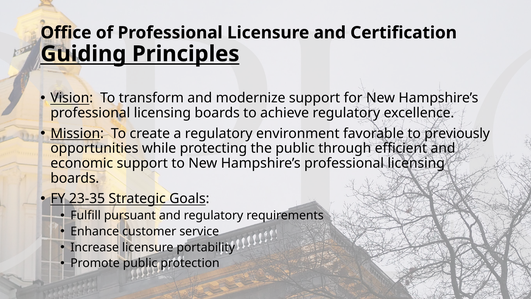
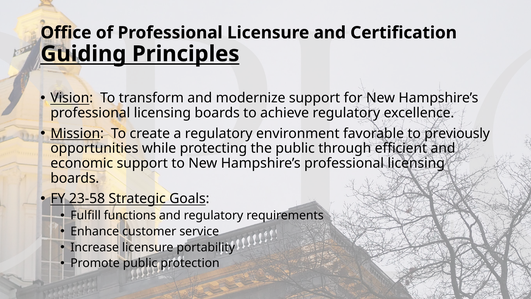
23-35: 23-35 -> 23-58 (87, 199)
pursuant: pursuant -> functions (130, 215)
